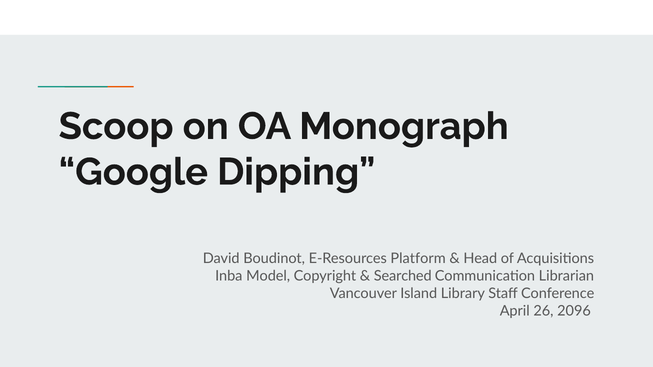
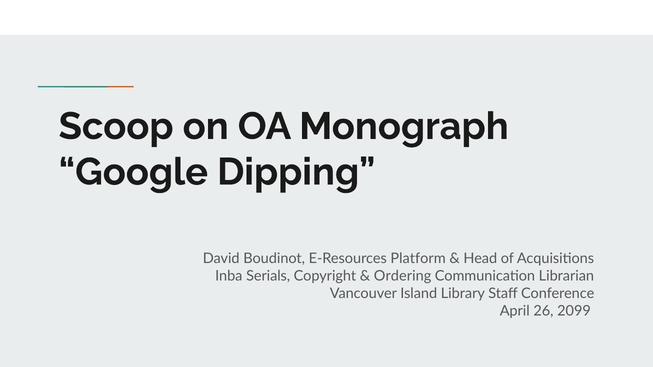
Model: Model -> Serials (268, 276)
Searched: Searched -> Ordering (403, 276)
2096: 2096 -> 2099 (574, 311)
